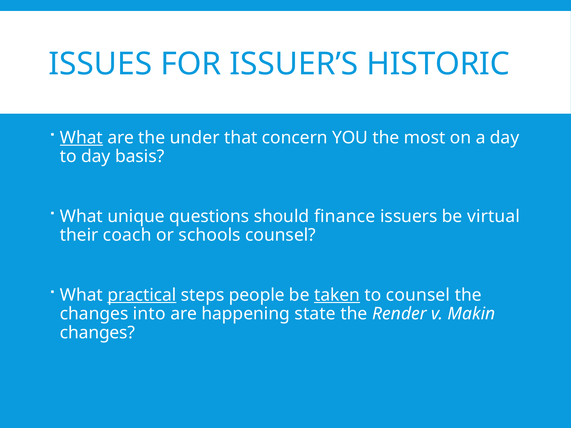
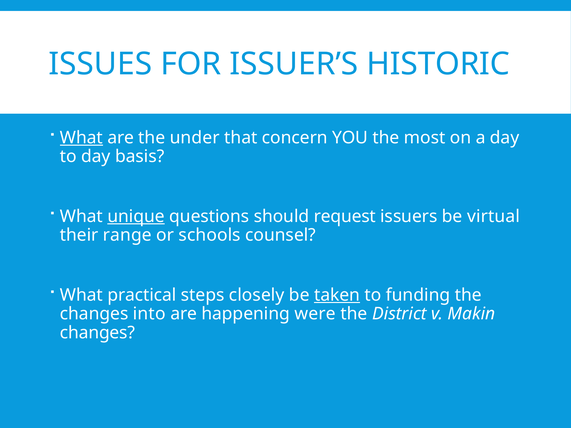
unique underline: none -> present (136, 216)
finance: finance -> request (345, 216)
coach: coach -> range (127, 235)
practical underline: present -> none (142, 295)
people: people -> closely (257, 295)
to counsel: counsel -> funding (418, 295)
state: state -> were (315, 314)
Render: Render -> District (399, 314)
